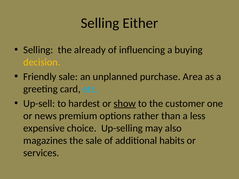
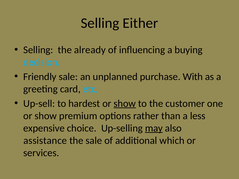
decision colour: yellow -> light blue (42, 62)
Area: Area -> With (193, 77)
news: news -> show (46, 116)
may underline: none -> present (154, 128)
magazines: magazines -> assistance (45, 141)
habits: habits -> which (172, 141)
